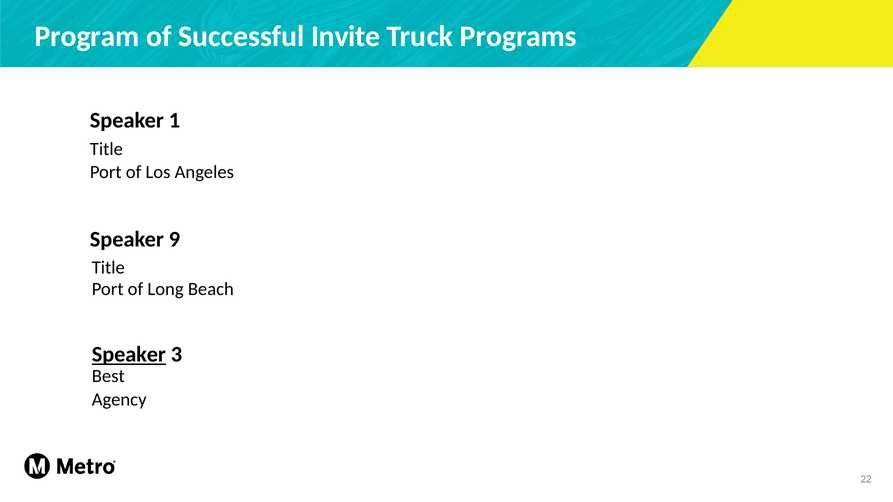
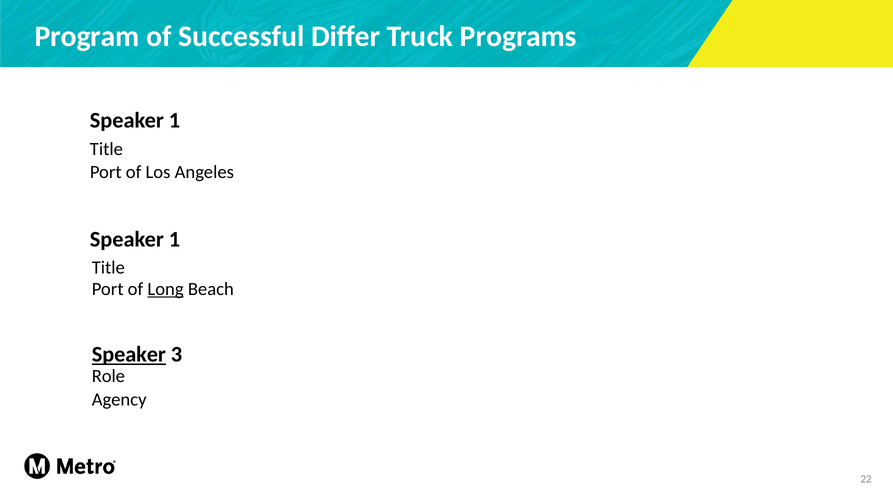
Invite: Invite -> Differ (346, 36)
9: 9 -> 1 (174, 239)
Long underline: none -> present (166, 289)
Best: Best -> Role (108, 377)
